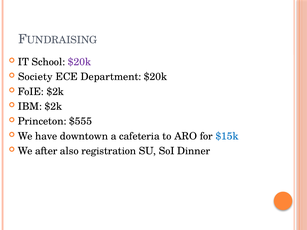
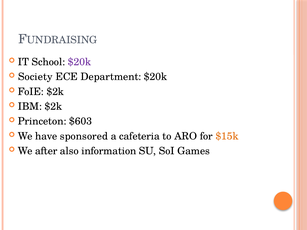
$555: $555 -> $603 (81, 121)
downtown: downtown -> sponsored (84, 136)
$15k colour: blue -> orange (227, 136)
registration: registration -> information (109, 151)
Dinner: Dinner -> Games (194, 151)
